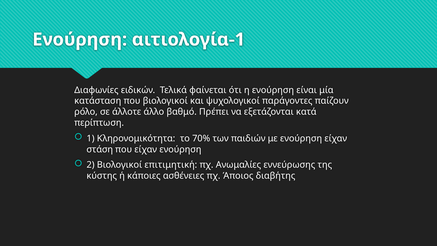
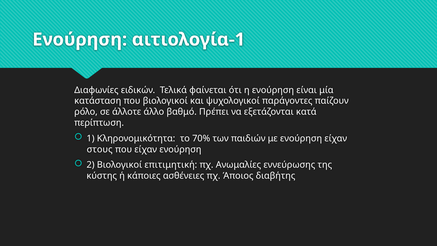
στάση: στάση -> στους (100, 149)
